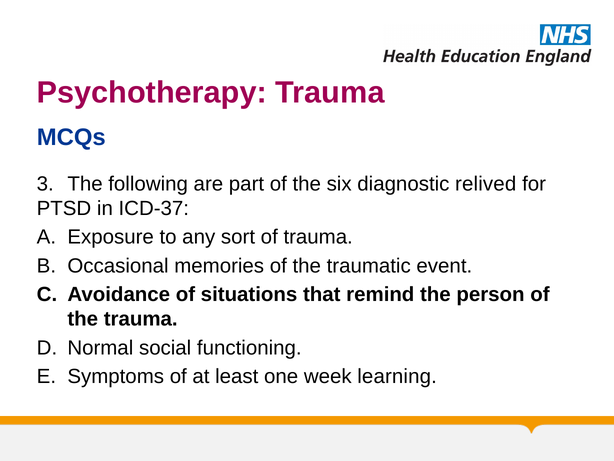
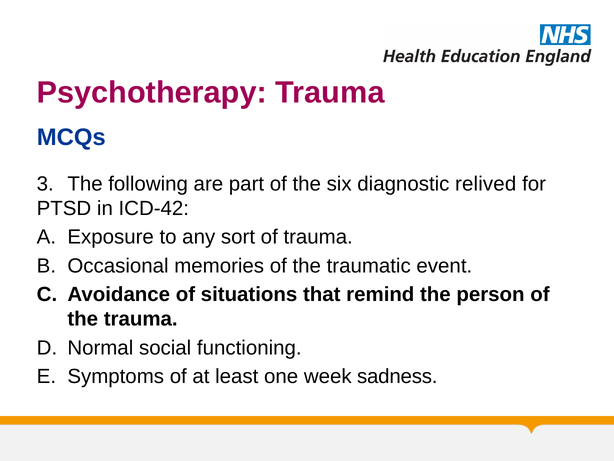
ICD-37: ICD-37 -> ICD-42 (154, 208)
learning: learning -> sadness (397, 376)
